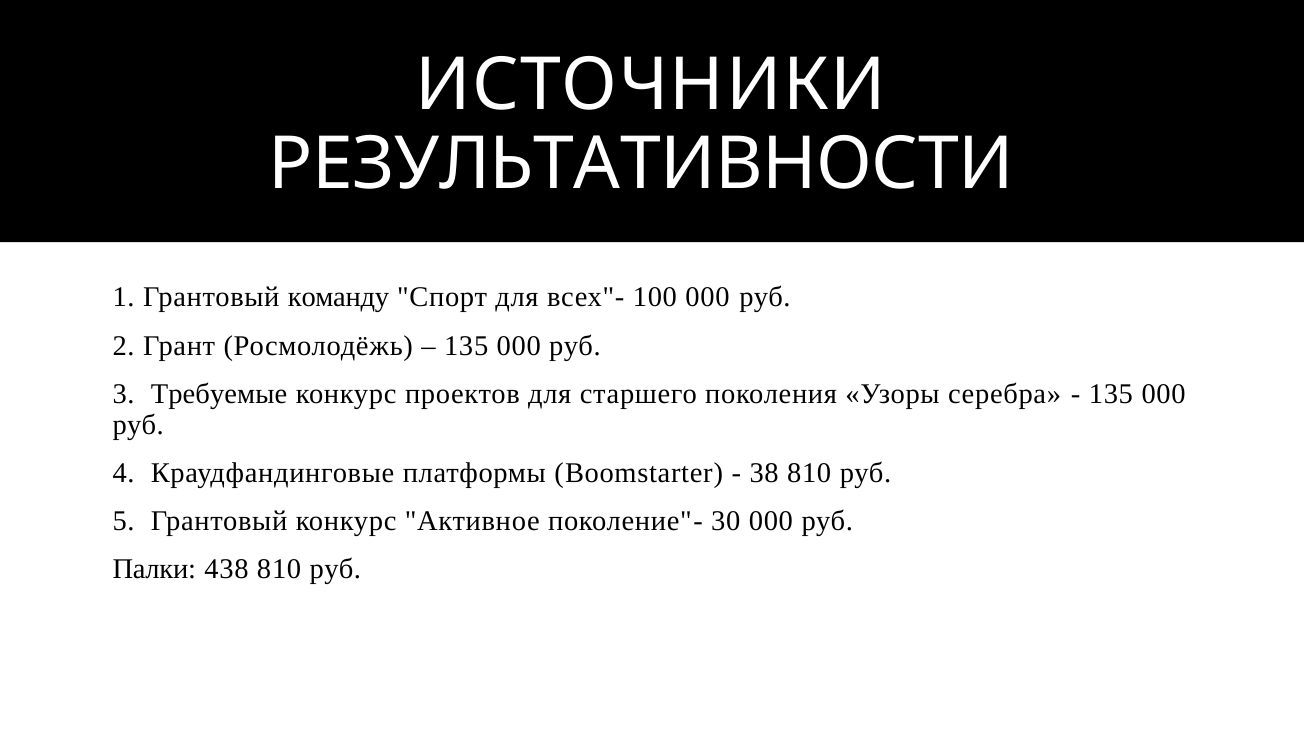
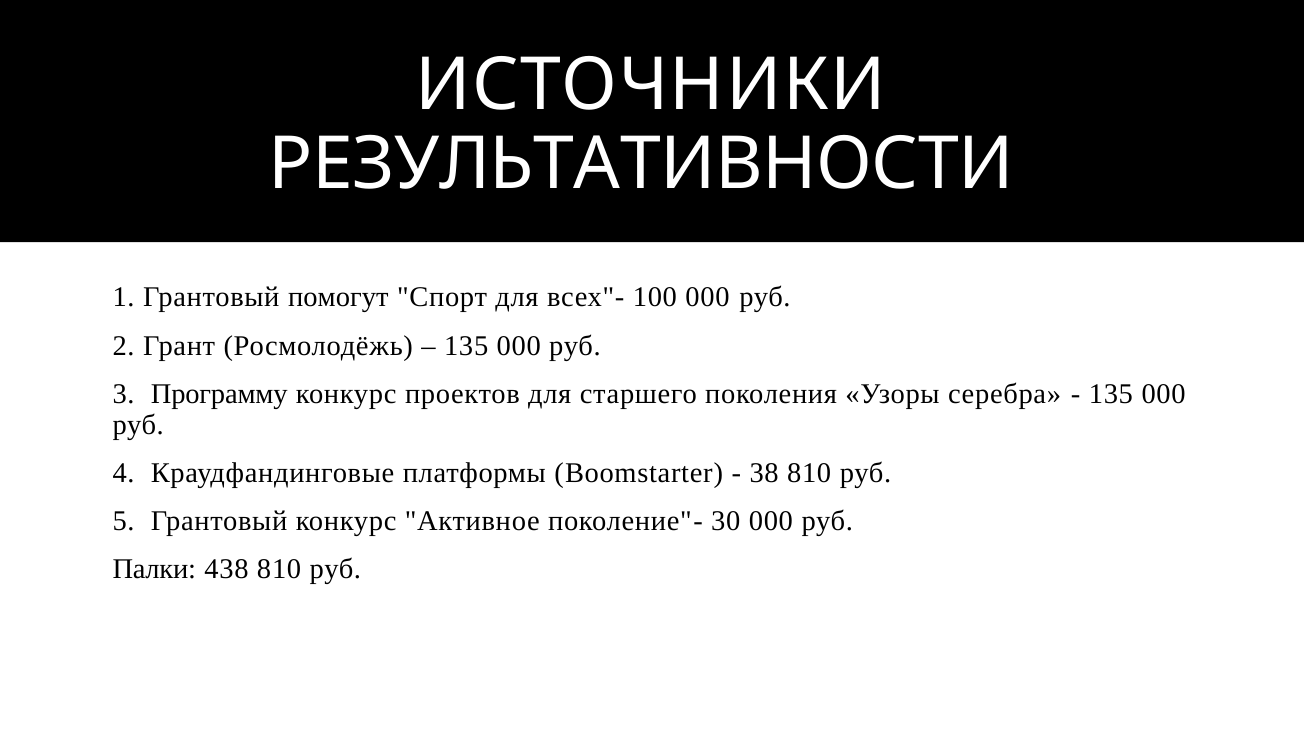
команду: команду -> помогут (338, 298)
Требуемые: Требуемые -> Программу (219, 394)
